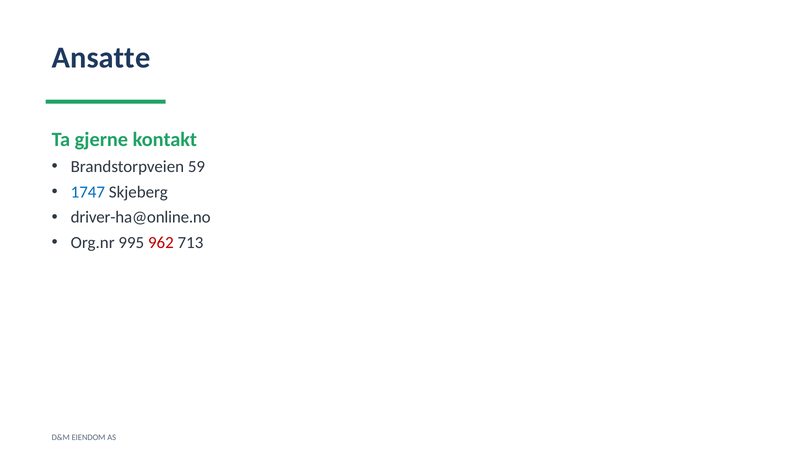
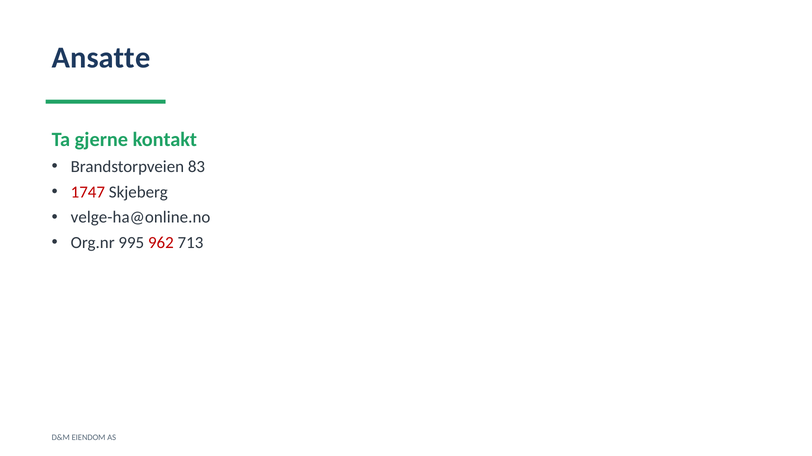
59: 59 -> 83 (196, 167)
1747 colour: blue -> red (88, 192)
driver-ha@online.no: driver-ha@online.no -> velge-ha@online.no (141, 218)
